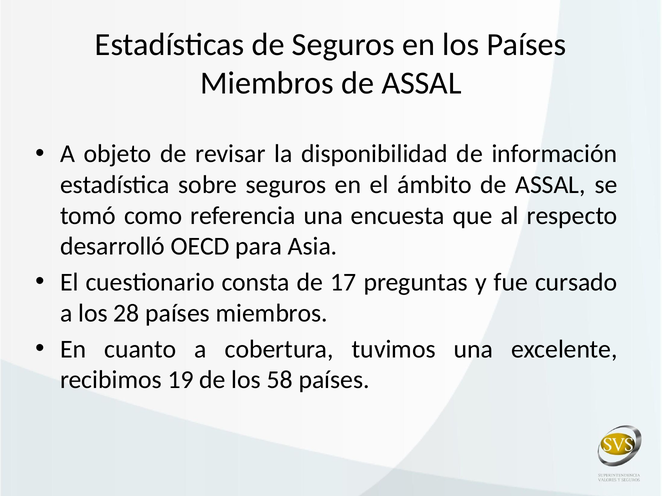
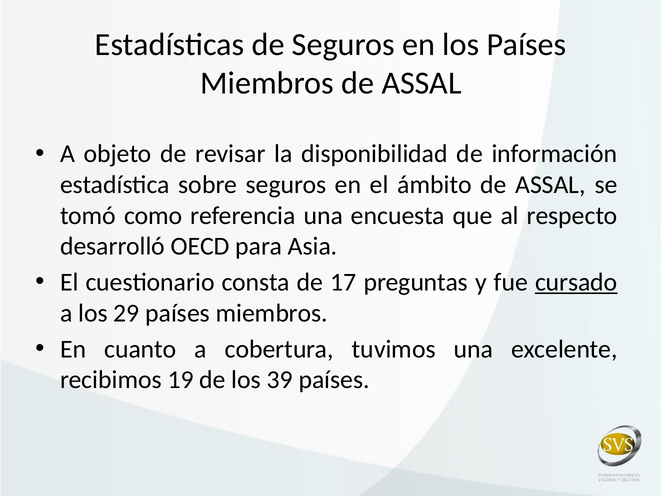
cursado underline: none -> present (576, 283)
28: 28 -> 29 (127, 313)
58: 58 -> 39 (280, 380)
